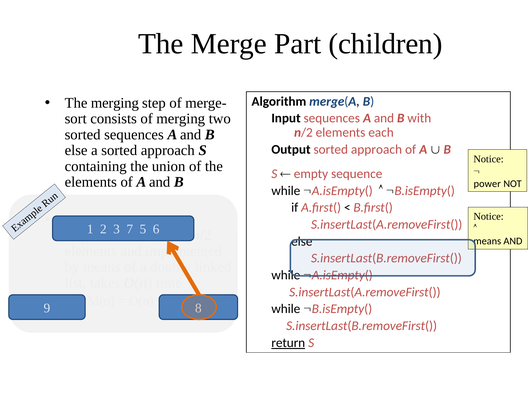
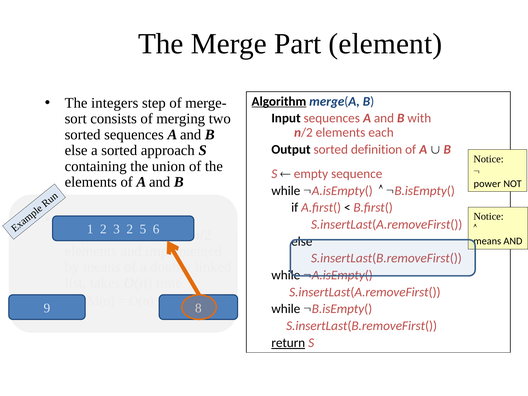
children: children -> element (385, 44)
The merging: merging -> integers (115, 103)
Algorithm underline: none -> present (279, 101)
Output sorted approach: approach -> definition (377, 149)
7: 7 -> 2 (130, 229)
